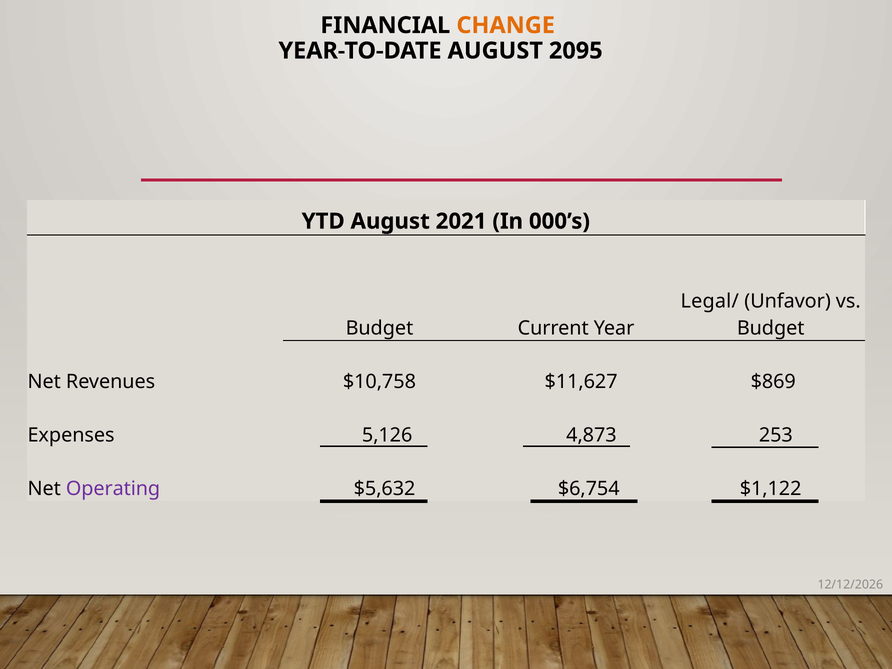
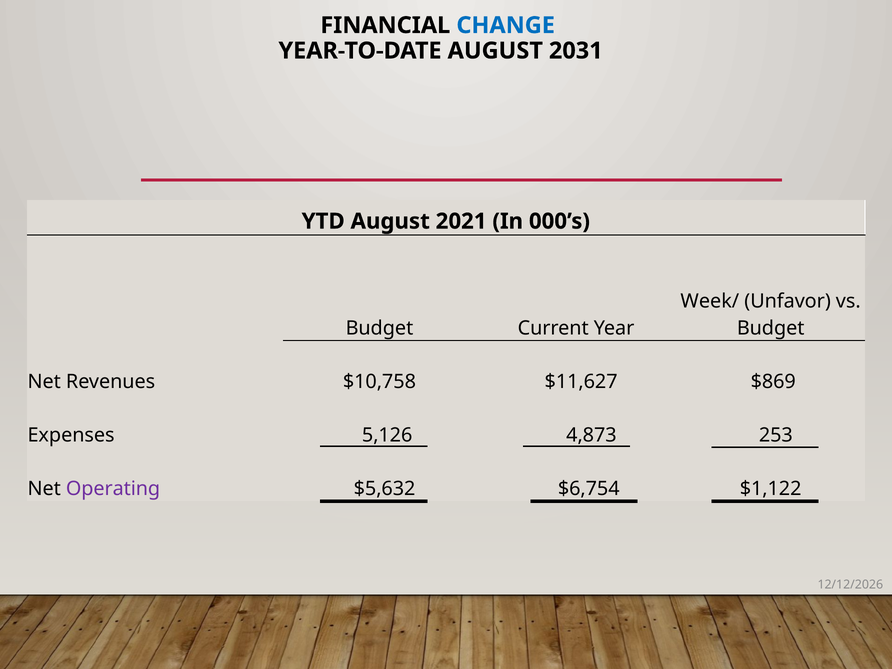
CHANGE colour: orange -> blue (506, 25)
2095: 2095 -> 2031 (576, 51)
Legal/: Legal/ -> Week/ (710, 301)
